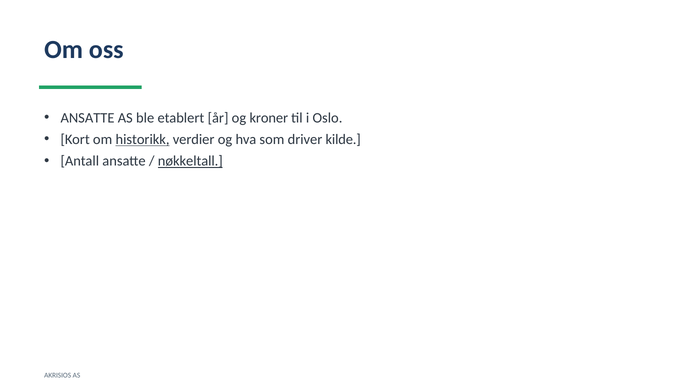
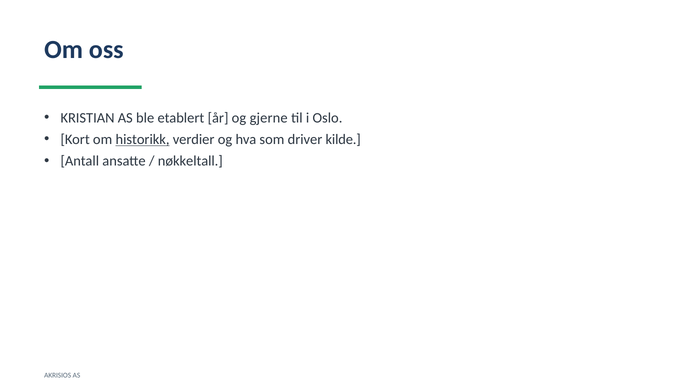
ANSATTE: ANSATTE -> KRISTIAN (87, 118)
kroner: kroner -> gjerne (269, 118)
nøkkeltall underline: present -> none (190, 161)
